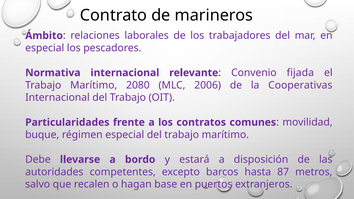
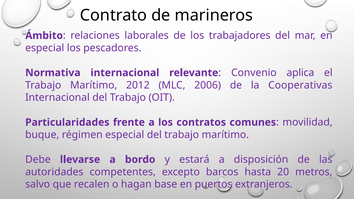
fijada: fijada -> aplica (300, 73)
2080: 2080 -> 2012 (138, 85)
87: 87 -> 20 (283, 172)
